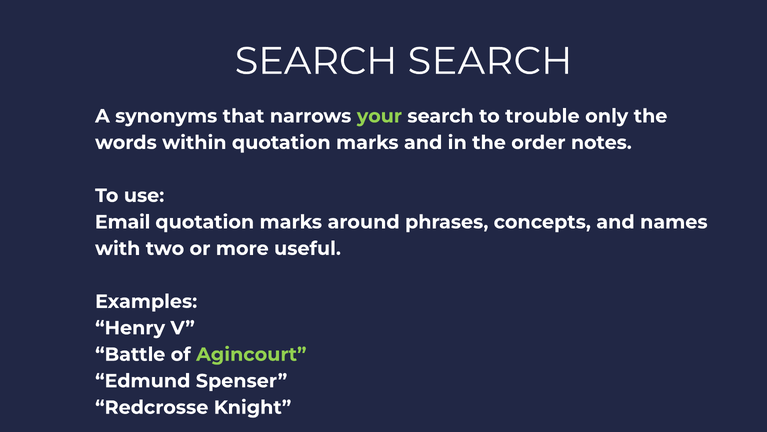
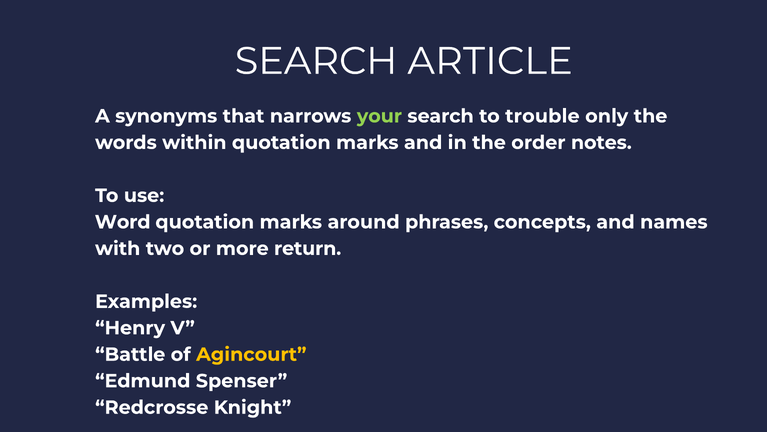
SEARCH SEARCH: SEARCH -> ARTICLE (490, 61)
Email: Email -> Word (123, 222)
useful: useful -> return (308, 248)
Agincourt colour: light green -> yellow (251, 354)
